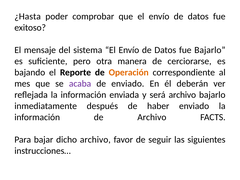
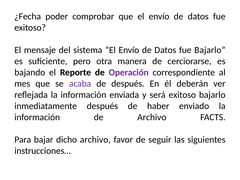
¿Hasta: ¿Hasta -> ¿Fecha (28, 16)
Operación colour: orange -> purple (129, 72)
de enviado: enviado -> después (128, 84)
será archivo: archivo -> exitoso (182, 95)
